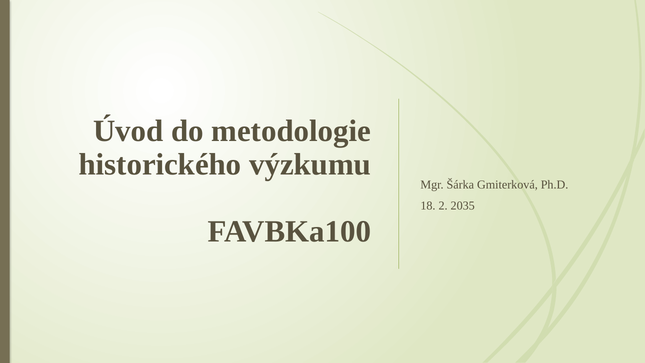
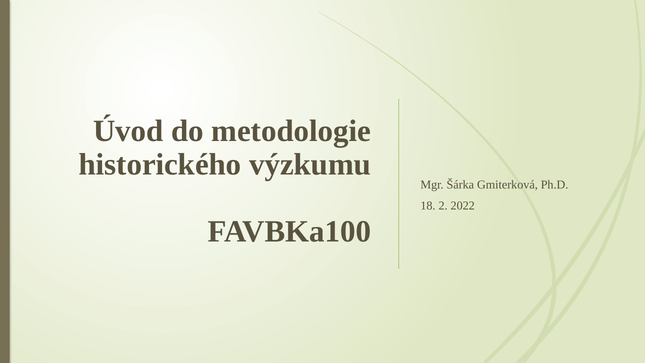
2035: 2035 -> 2022 (463, 206)
